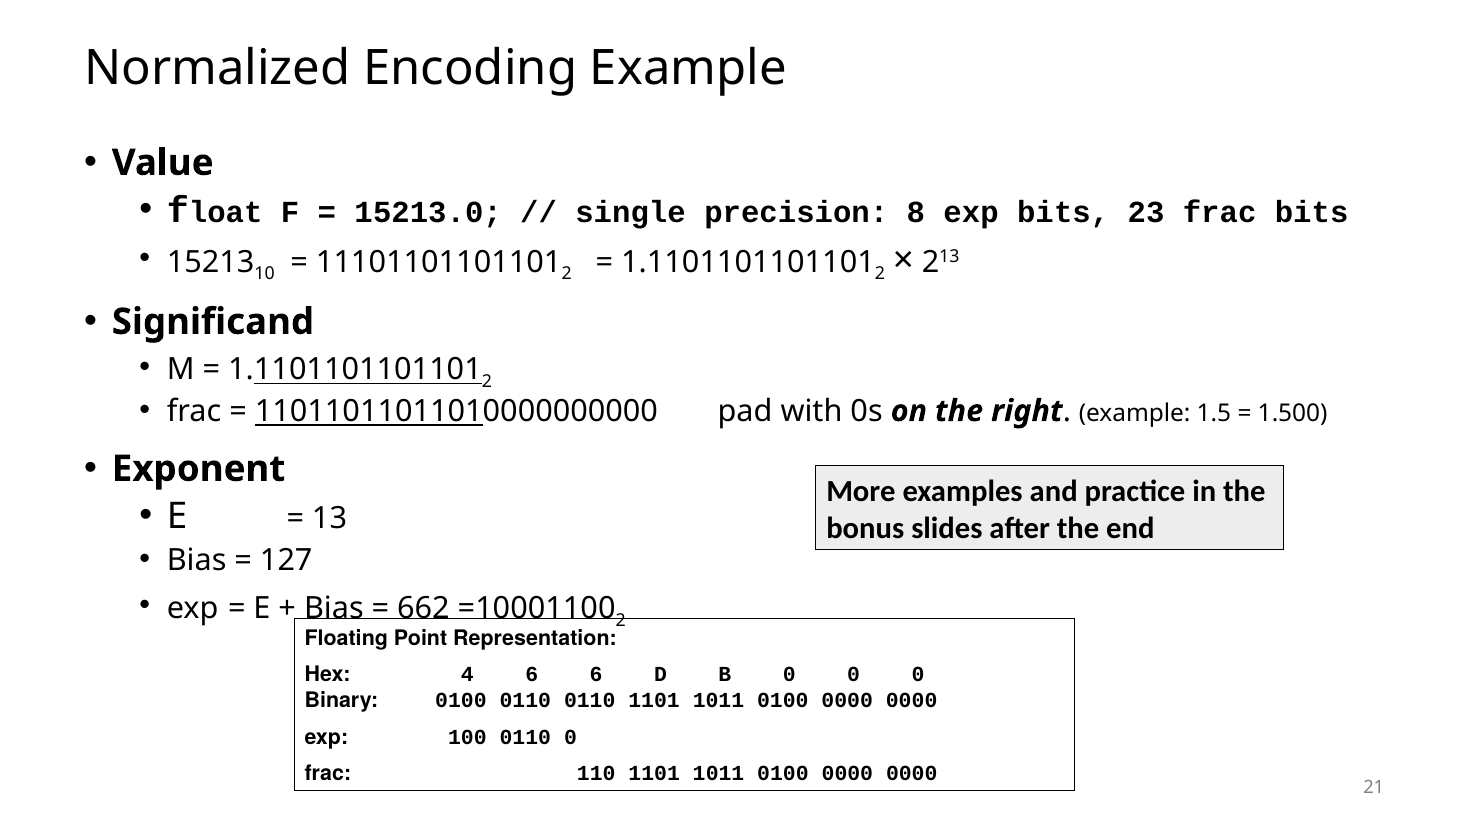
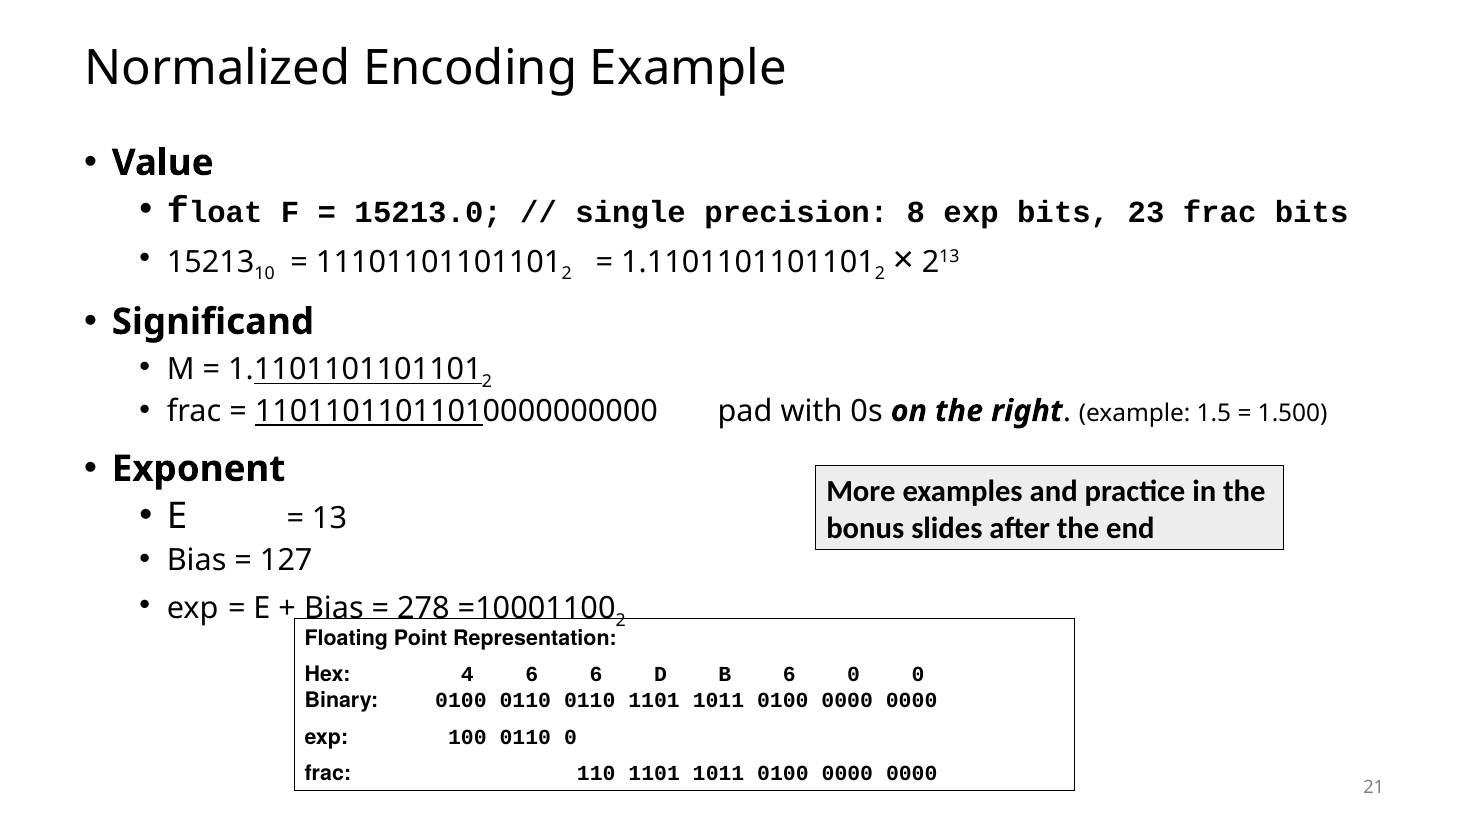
662: 662 -> 278 (423, 609)
B 0: 0 -> 6 (789, 675)
